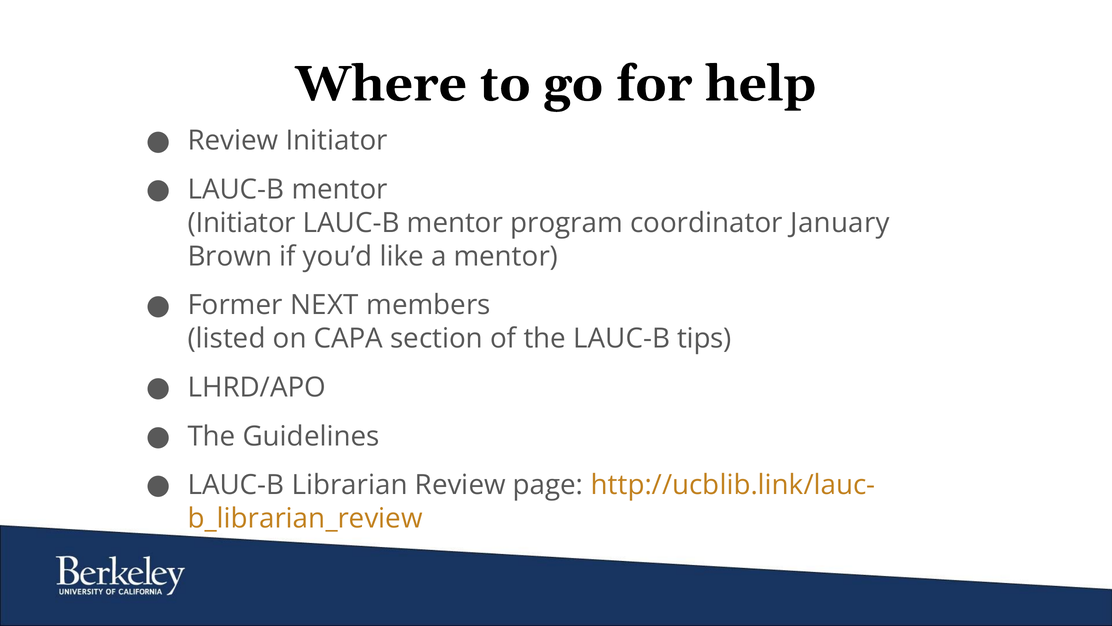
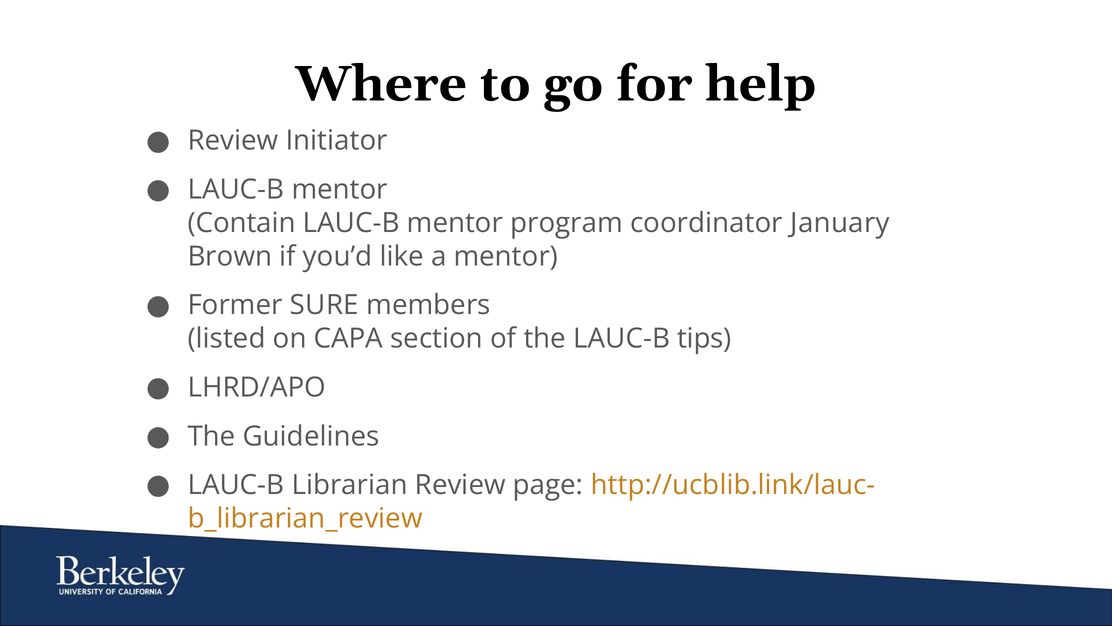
Initiator: Initiator -> Contain (242, 223)
NEXT: NEXT -> SURE (324, 305)
